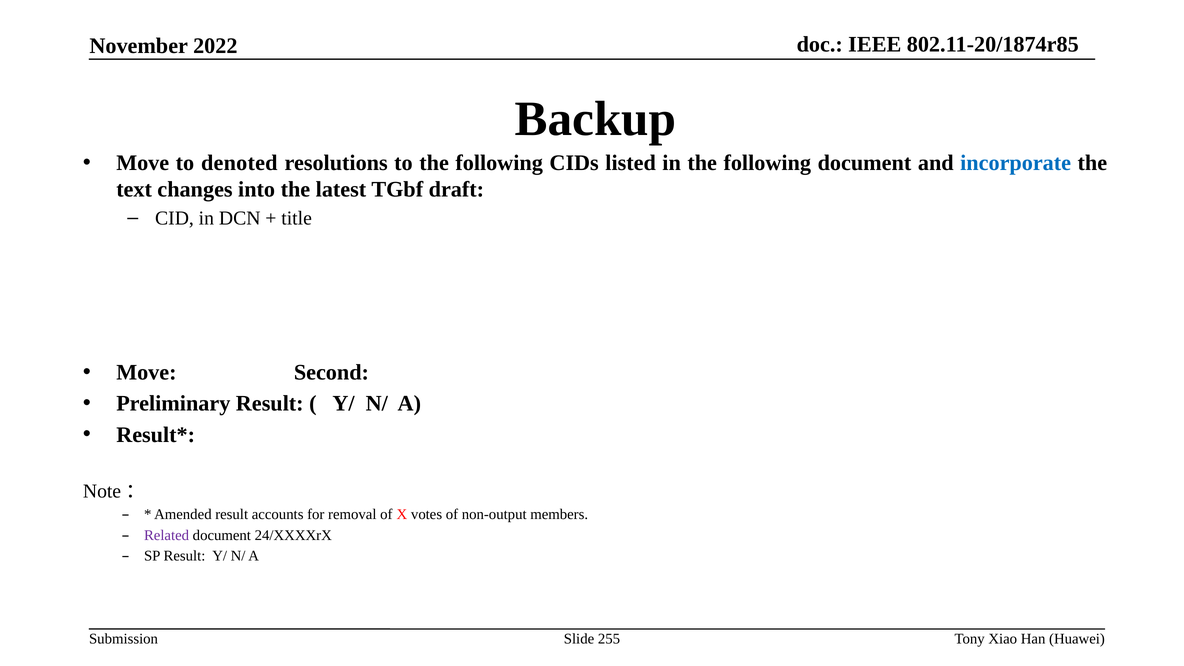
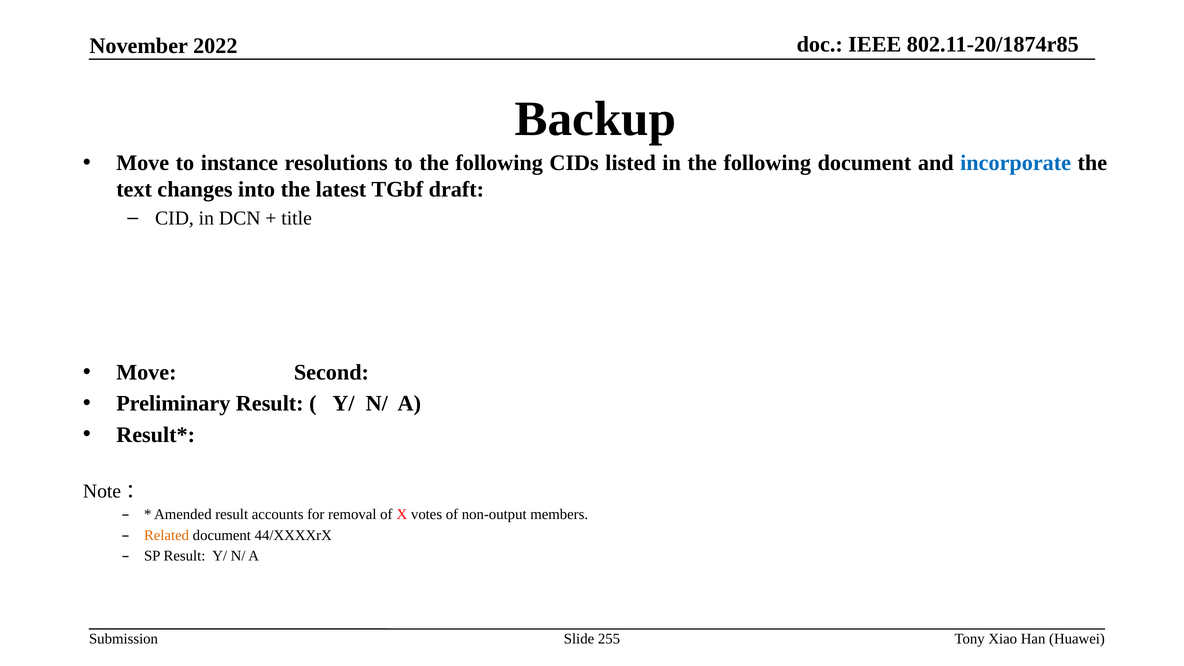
denoted: denoted -> instance (239, 163)
Related colour: purple -> orange (167, 535)
24/XXXXrX: 24/XXXXrX -> 44/XXXXrX (293, 535)
